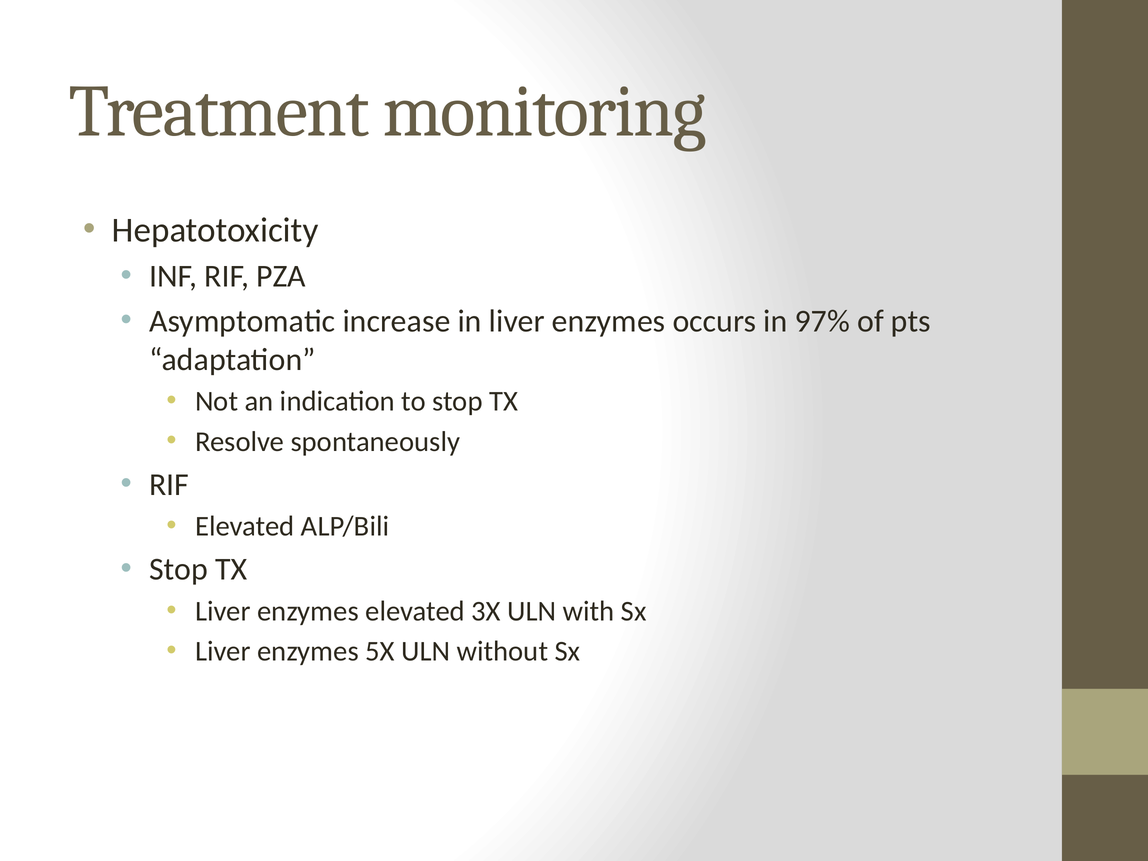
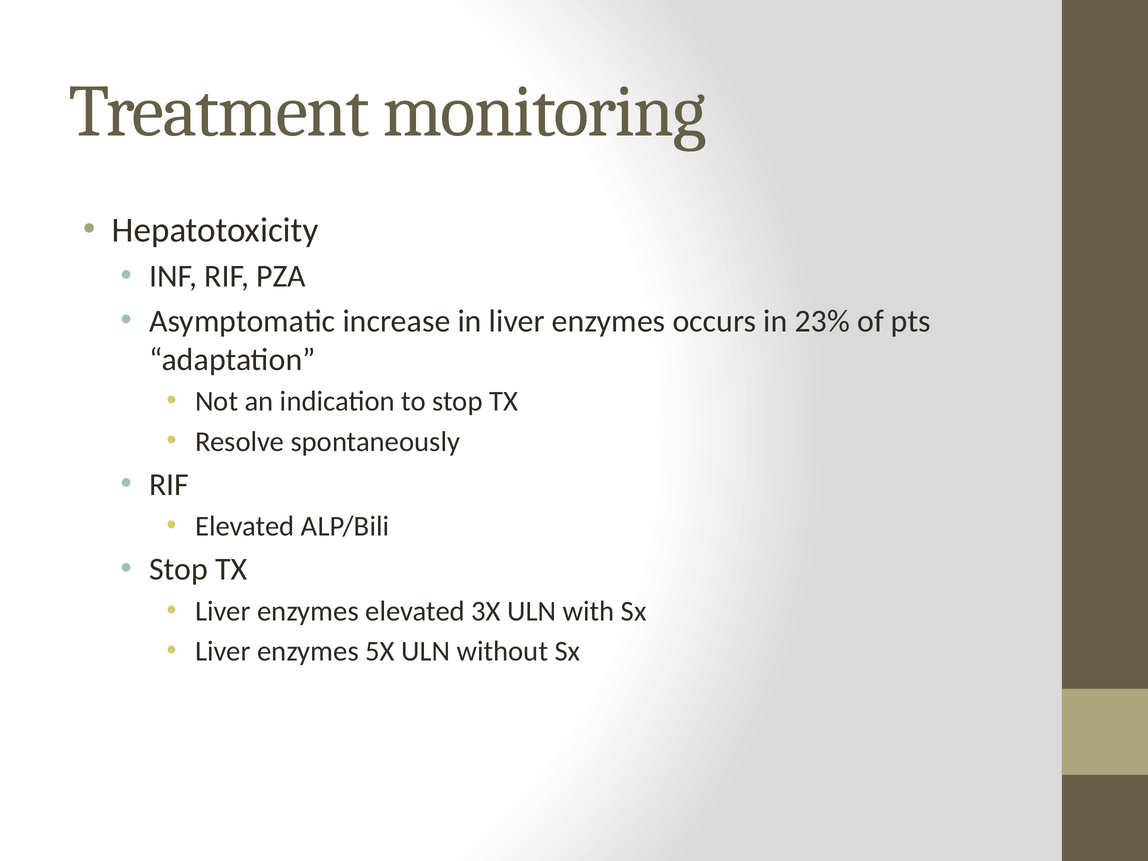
97%: 97% -> 23% (822, 321)
